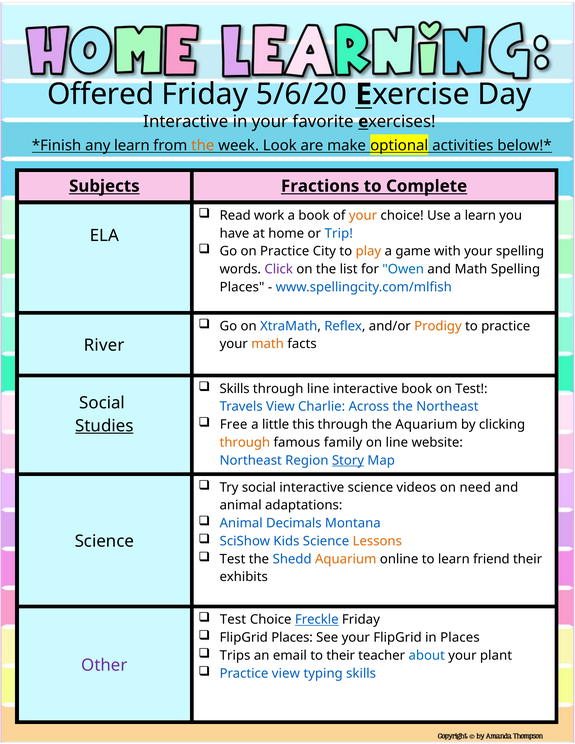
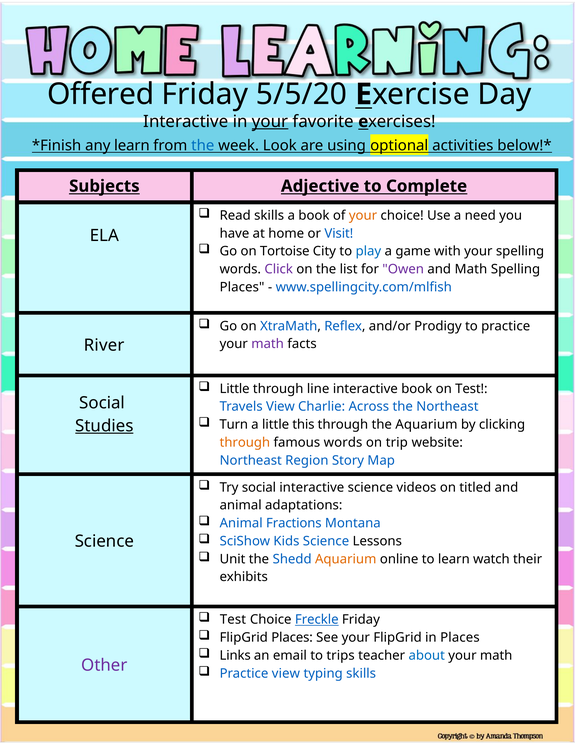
5/6/20: 5/6/20 -> 5/5/20 (302, 94)
your underline: none -> present (270, 122)
the colour: orange -> blue (203, 145)
make: make -> using (347, 145)
Fractions: Fractions -> Adjective (320, 186)
Read work: work -> skills (269, 215)
a learn: learn -> need (480, 215)
Trip: Trip -> Visit (339, 233)
on Practice: Practice -> Tortoise (285, 251)
play colour: orange -> blue (368, 251)
Owen colour: blue -> purple (403, 269)
Prodigy colour: orange -> black (438, 326)
math colour: orange -> purple (268, 344)
Skills: Skills -> Little (235, 389)
Free: Free -> Turn (234, 425)
famous family: family -> words (343, 443)
on line: line -> trip (397, 443)
Story underline: present -> none (348, 460)
need: need -> titled (475, 487)
Decimals: Decimals -> Fractions (294, 523)
Lessons colour: orange -> black (377, 541)
Test: Test -> Unit (233, 559)
friend: friend -> watch (491, 559)
Trips: Trips -> Links (235, 656)
to their: their -> trips (341, 656)
plant: plant -> math (496, 656)
